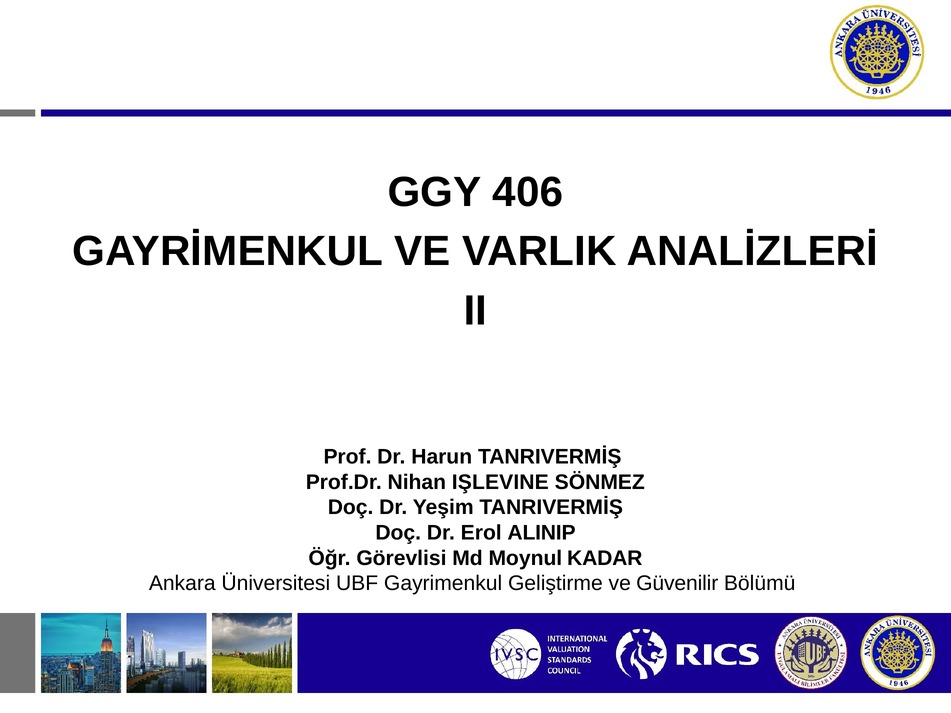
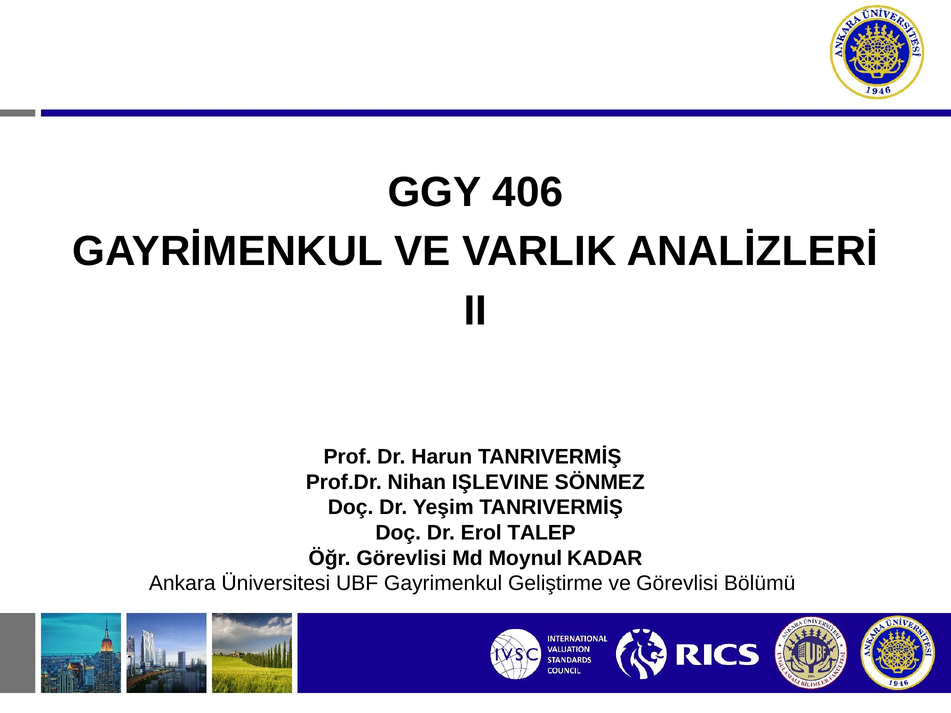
ALINIP: ALINIP -> TALEP (542, 533)
ve Güvenilir: Güvenilir -> Görevlisi (677, 584)
